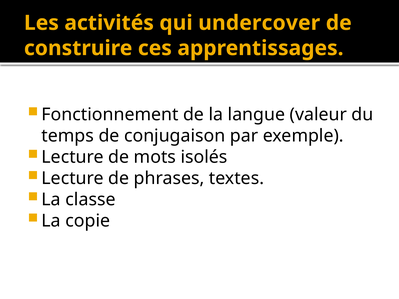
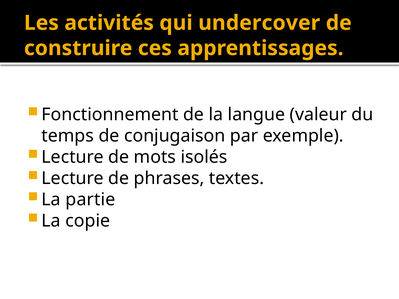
classe: classe -> partie (90, 200)
